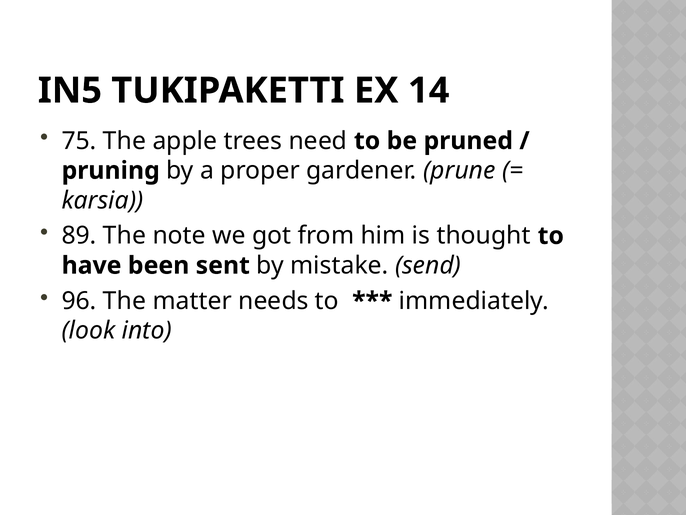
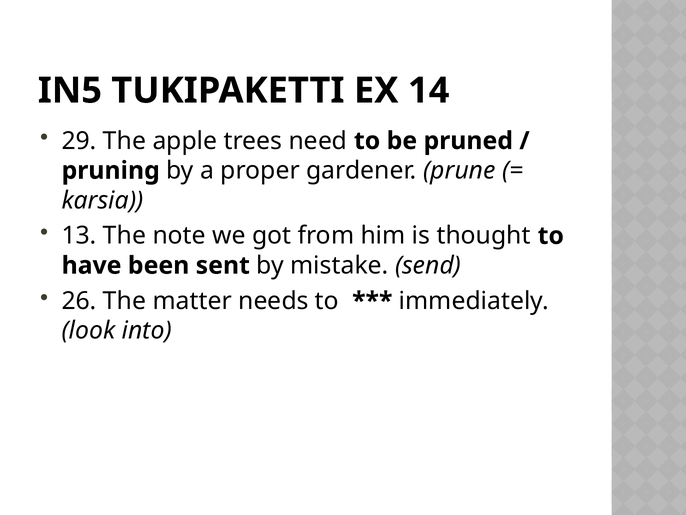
75: 75 -> 29 (79, 141)
89: 89 -> 13 (79, 236)
96: 96 -> 26 (79, 301)
